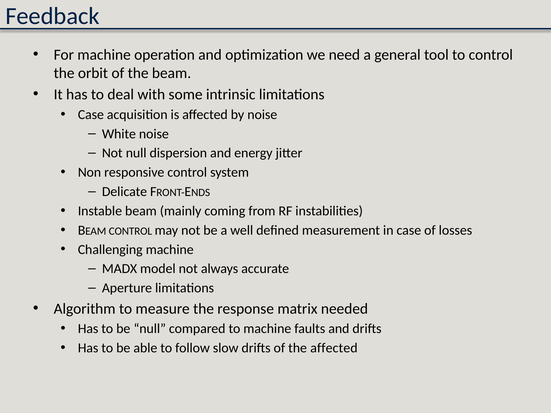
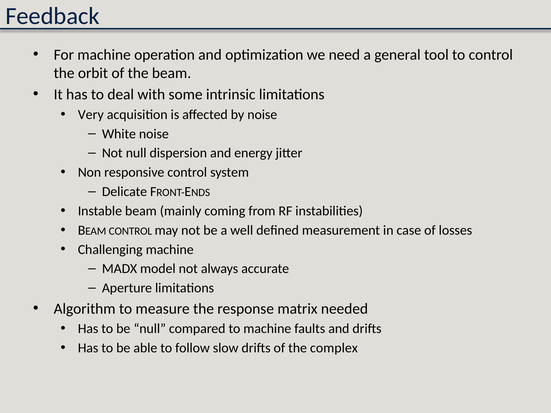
Case: Case -> Very (91, 115)
the affected: affected -> complex (334, 348)
